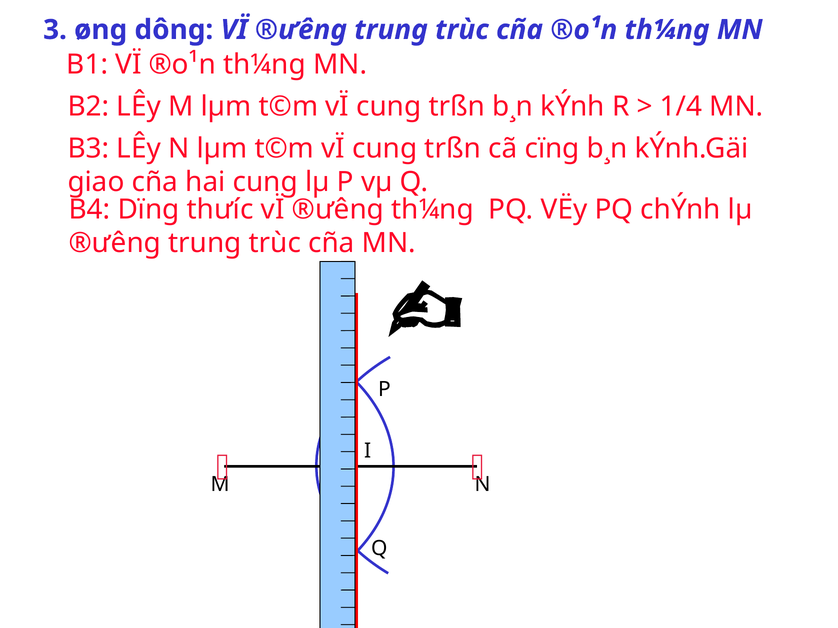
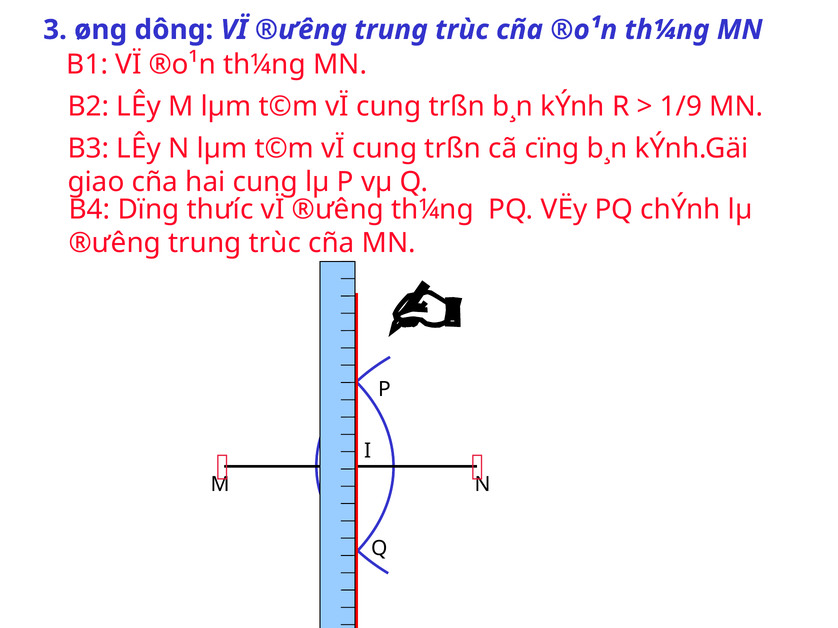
1/4: 1/4 -> 1/9 (681, 107)
